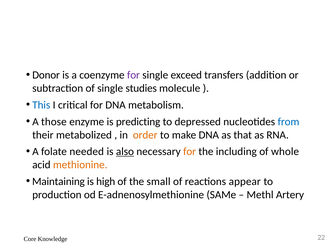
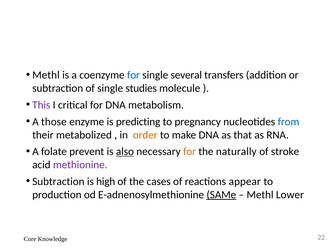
Donor: Donor -> Methl (46, 75)
for colour: purple -> blue (133, 75)
exceed: exceed -> several (186, 75)
This colour: blue -> purple (41, 105)
depressed: depressed -> pregnancy (198, 122)
needed: needed -> prevent (87, 152)
including: including -> naturally (236, 152)
whole: whole -> stroke (285, 152)
methionine colour: orange -> purple (80, 165)
Maintaining: Maintaining -> Subtraction (58, 182)
small: small -> cases (159, 182)
SAMe underline: none -> present (221, 195)
Artery: Artery -> Lower (290, 195)
